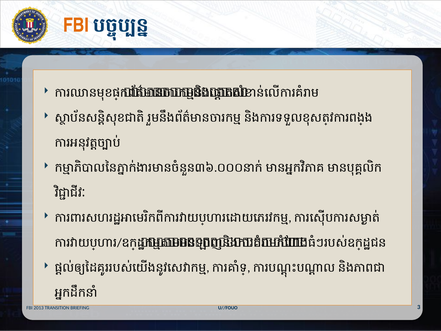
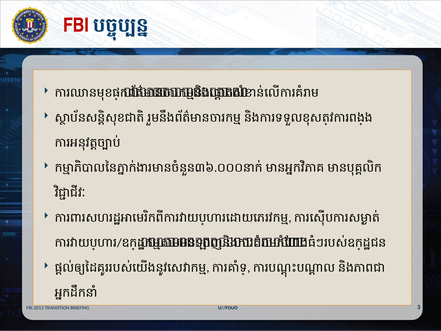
FBI colour: orange -> red (76, 25)
